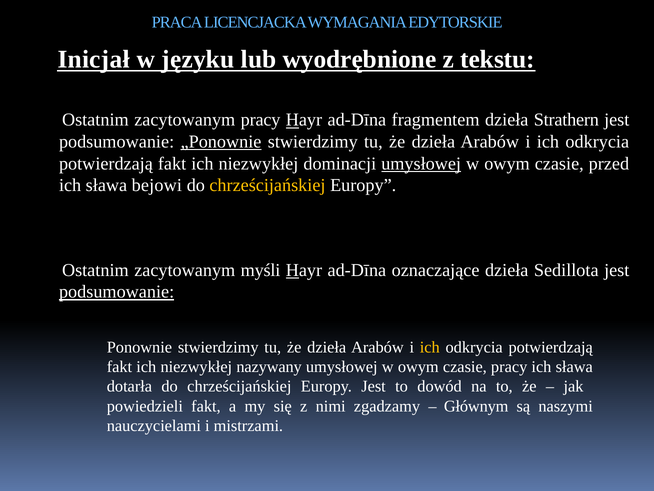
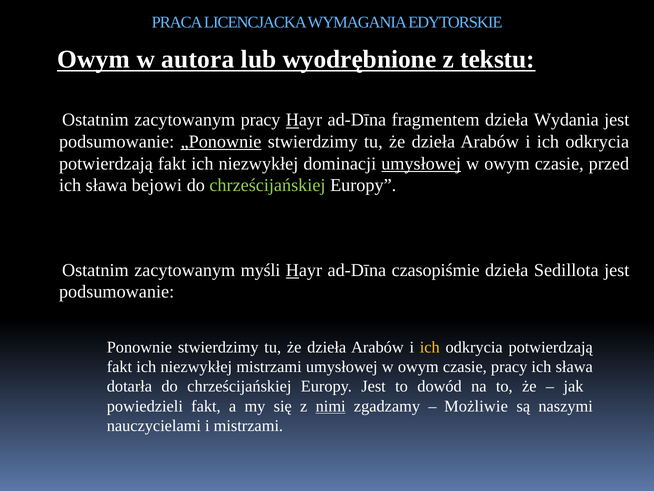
Inicjał: Inicjał -> Owym (94, 59)
języku: języku -> autora (198, 59)
Strathern: Strathern -> Wydania (566, 120)
chrześcijańskiej colour: yellow -> light green (267, 185)
oznaczające: oznaczające -> czasopiśmie (436, 270)
podsumowanie underline: present -> none (117, 292)
niezwykłej nazywany: nazywany -> mistrzami (269, 367)
nimi underline: none -> present (331, 406)
Głównym: Głównym -> Możliwie (476, 406)
